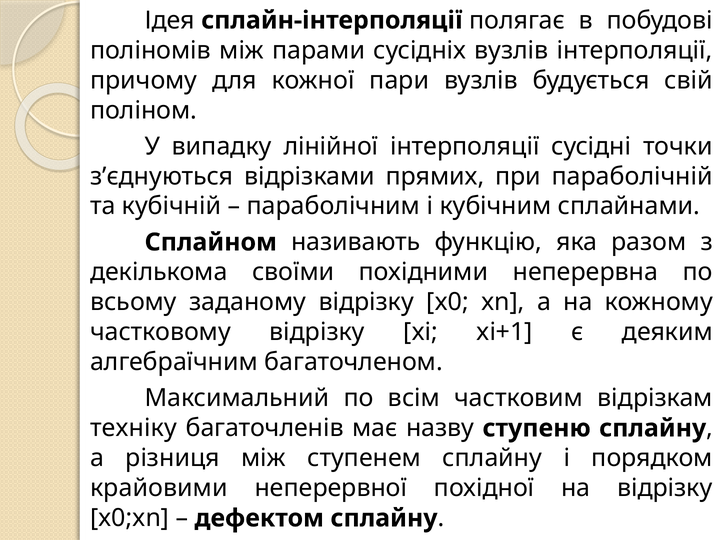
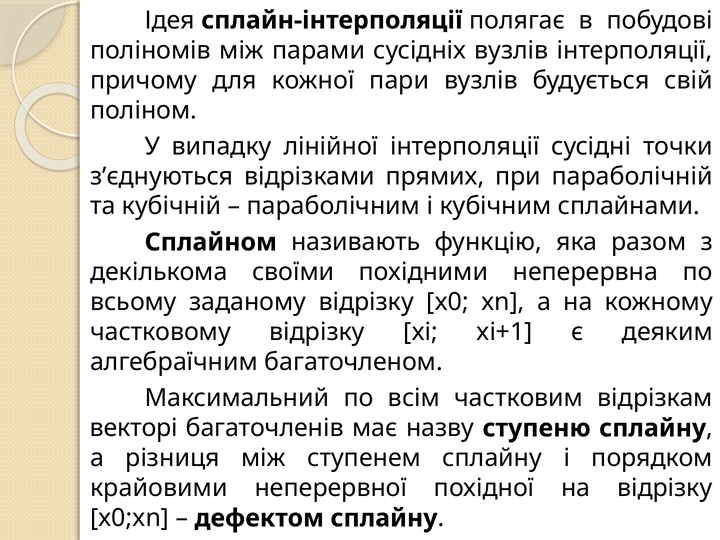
техніку: техніку -> векторі (134, 428)
